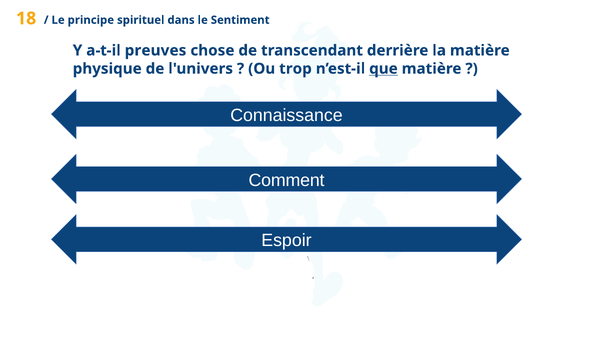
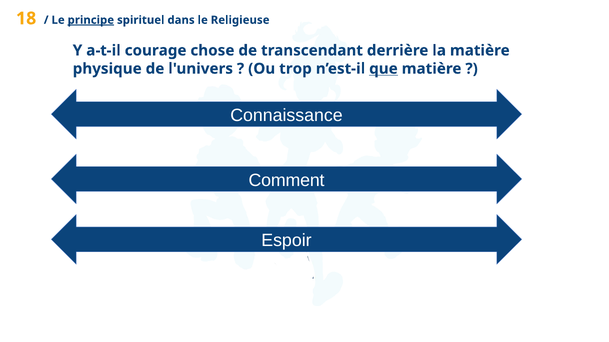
principe underline: none -> present (91, 20)
Sentiment: Sentiment -> Religieuse (240, 20)
preuves: preuves -> courage (156, 51)
